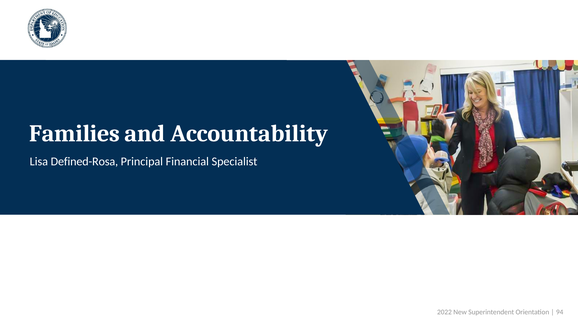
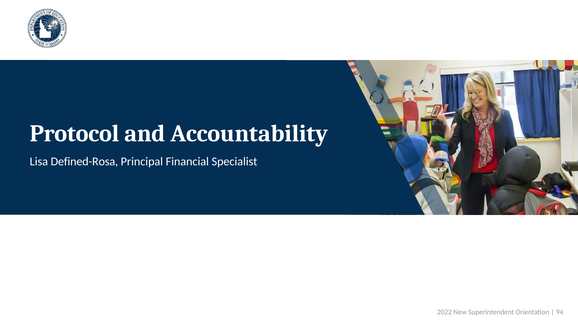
Families: Families -> Protocol (75, 134)
